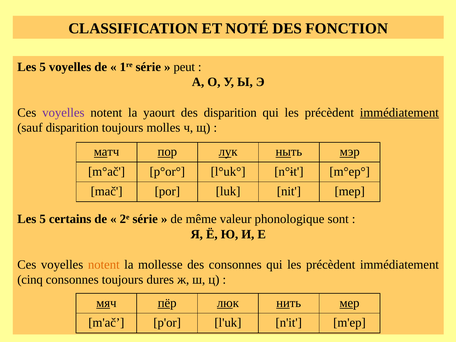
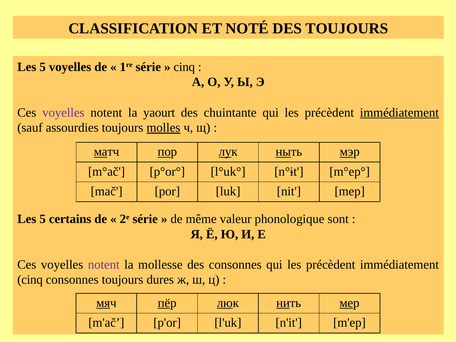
DES FONCTION: FONCTION -> TOUJOURS (347, 28)
peut: peut -> cinq (184, 67)
des disparition: disparition -> chuintante (230, 113)
sauf disparition: disparition -> assourdies (72, 128)
molles underline: none -> present (163, 128)
notent colour: orange -> purple (104, 265)
